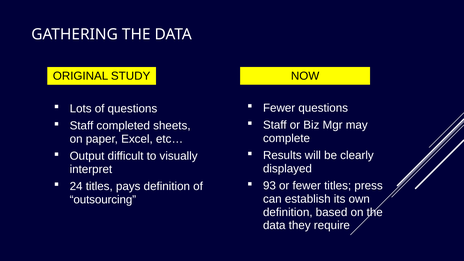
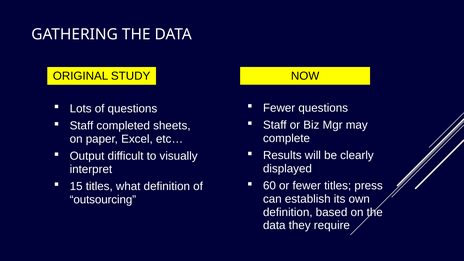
93: 93 -> 60 (269, 186)
24: 24 -> 15 (76, 186)
pays: pays -> what (128, 186)
